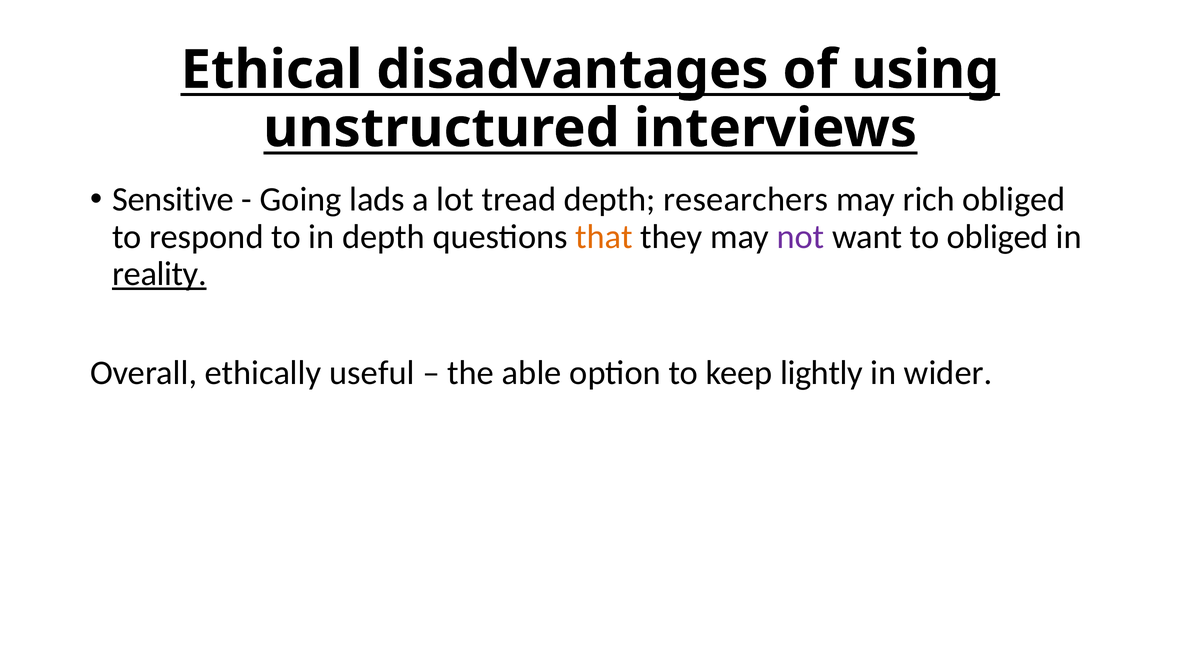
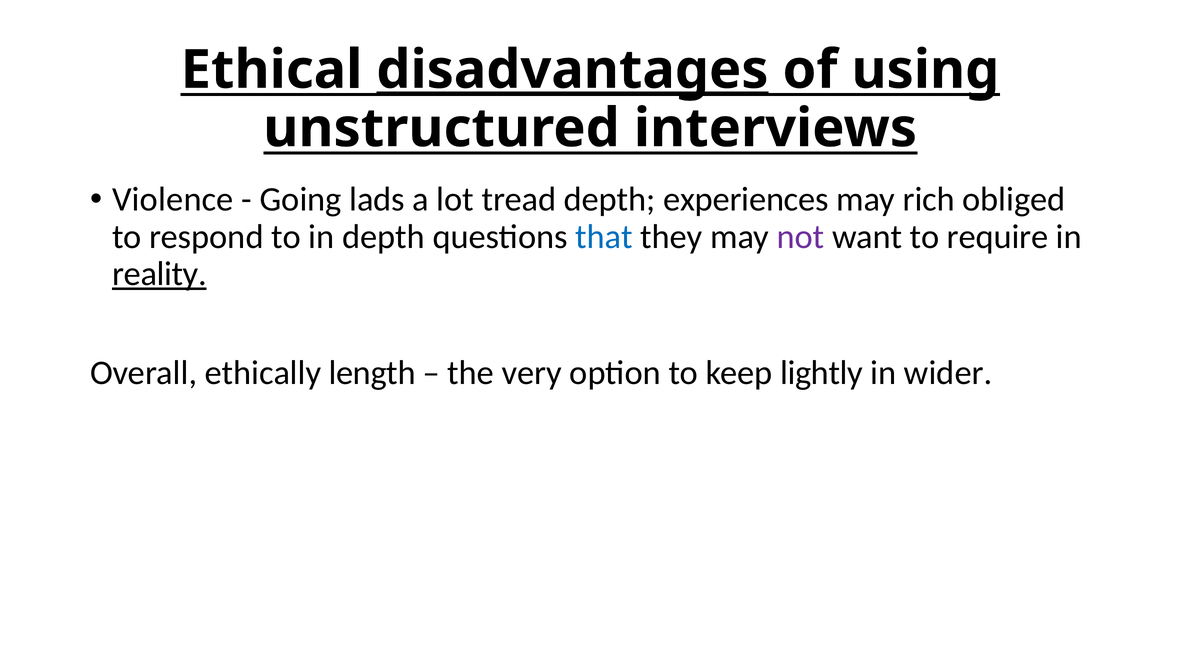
disadvantages underline: none -> present (572, 70)
Sensitive: Sensitive -> Violence (173, 200)
researchers: researchers -> experiences (746, 200)
that colour: orange -> blue (604, 237)
to obliged: obliged -> require (998, 237)
useful: useful -> length (372, 373)
able: able -> very (532, 373)
